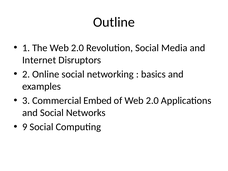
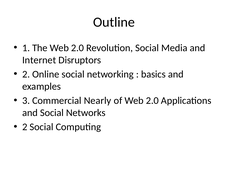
Embed: Embed -> Nearly (98, 101)
9: 9 -> 2 (25, 127)
